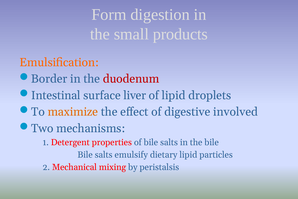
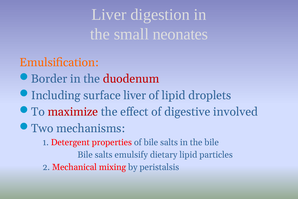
Form: Form -> Liver (109, 15)
products: products -> neonates (180, 34)
Intestinal: Intestinal -> Including (56, 95)
maximize colour: orange -> red (73, 112)
